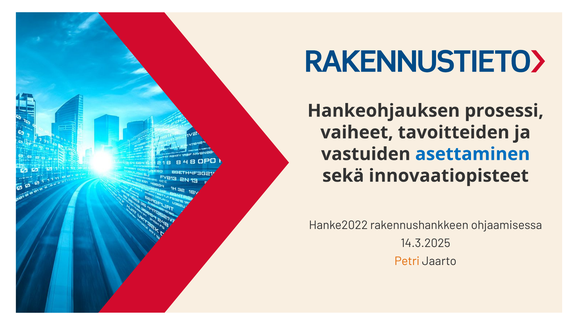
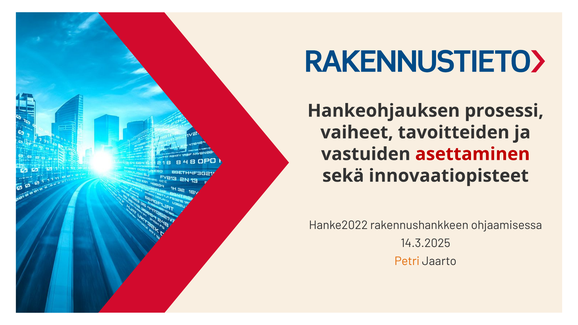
asettaminen colour: blue -> red (473, 154)
